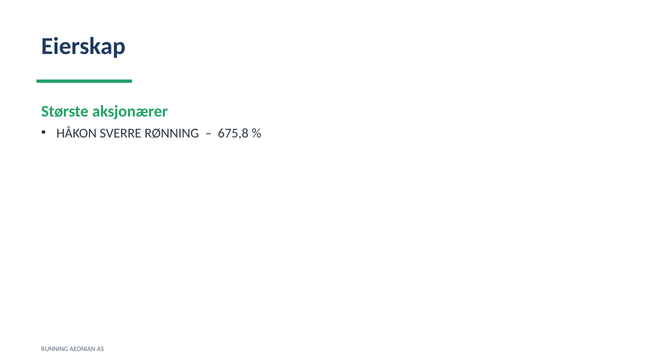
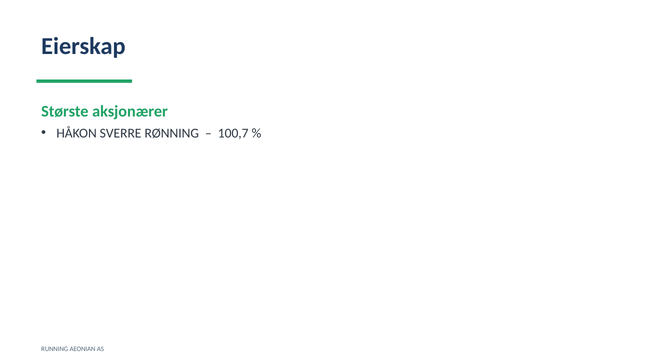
675,8: 675,8 -> 100,7 (233, 133)
